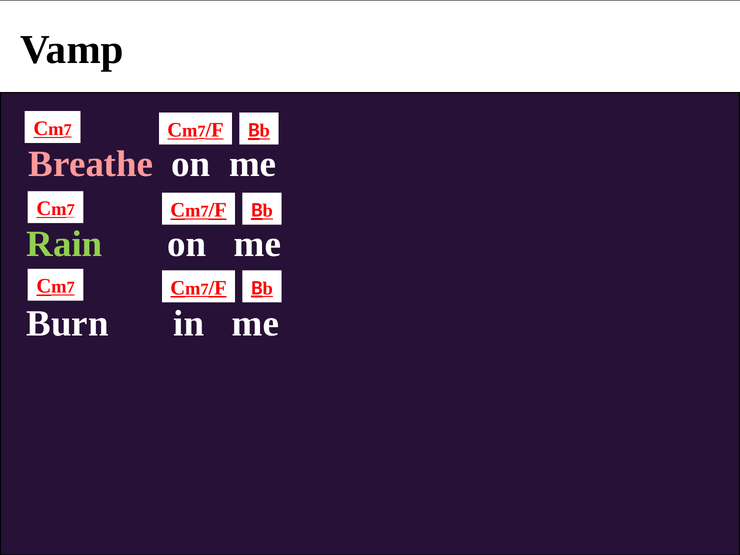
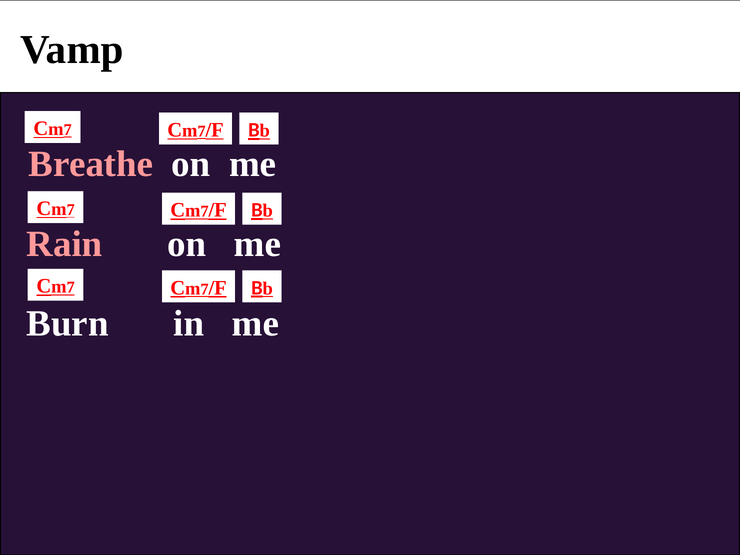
Rain colour: light green -> pink (64, 244)
